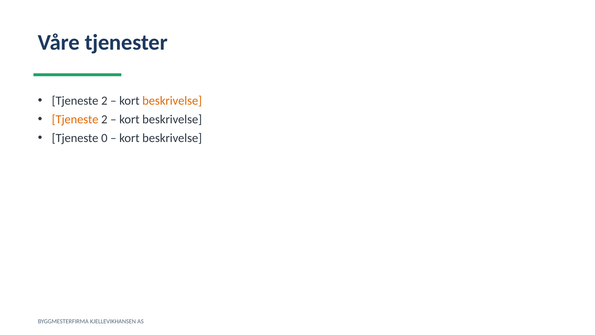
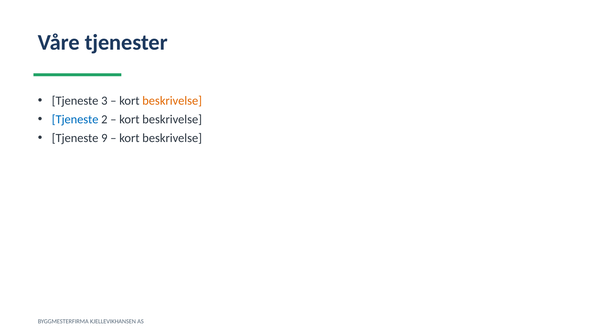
2: 2 -> 3 (104, 101)
Tjeneste colour: orange -> blue (75, 119)
0: 0 -> 9 (104, 138)
